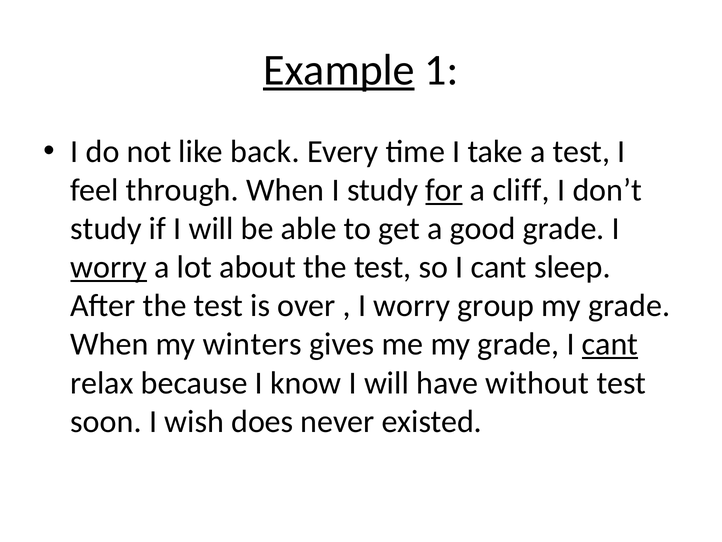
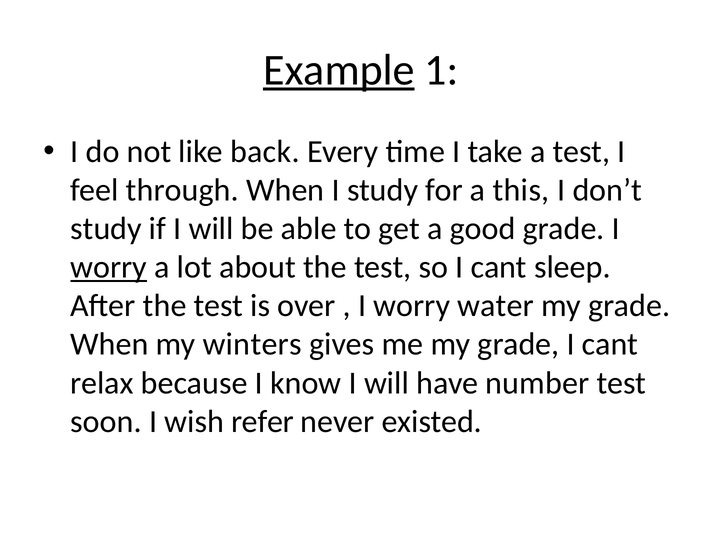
for underline: present -> none (444, 190)
cliff: cliff -> this (521, 190)
group: group -> water (496, 306)
cant underline: present -> none (610, 344)
without: without -> number (537, 383)
does: does -> refer (262, 421)
